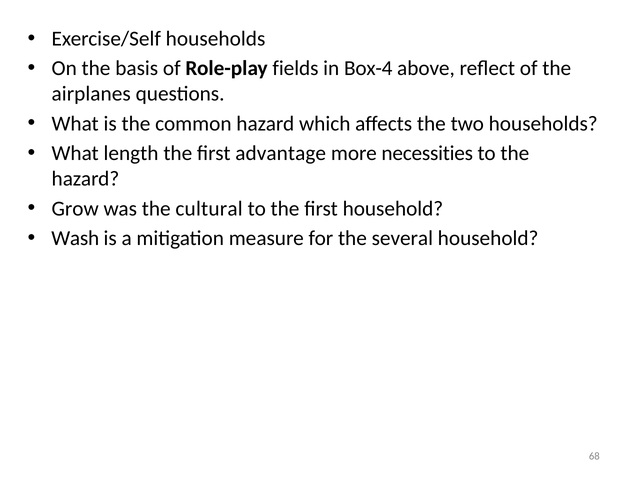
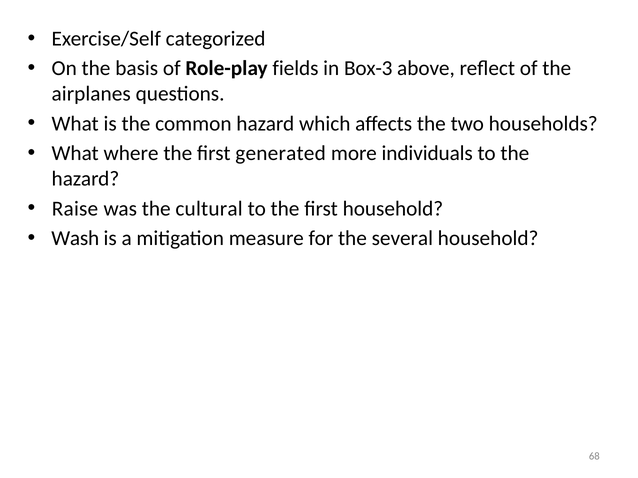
Exercise/Self households: households -> categorized (216, 39)
Box-4: Box-4 -> Box-3 (368, 68)
length: length -> where (131, 154)
advantage: advantage -> generated (281, 154)
necessities: necessities -> individuals (427, 154)
Grow: Grow -> Raise (75, 209)
